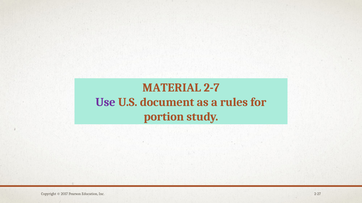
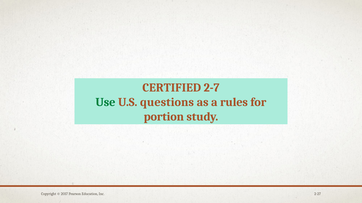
MATERIAL: MATERIAL -> CERTIFIED (172, 88)
Use colour: purple -> green (105, 102)
document: document -> questions (167, 102)
